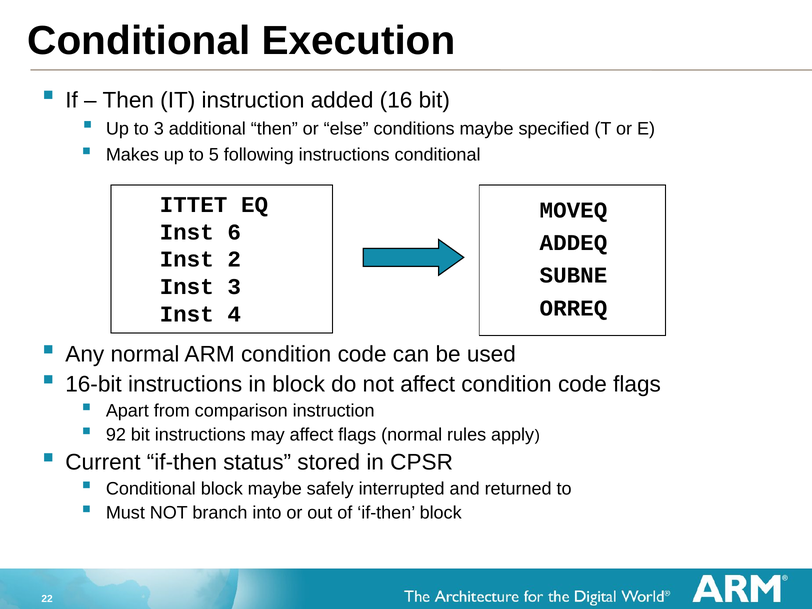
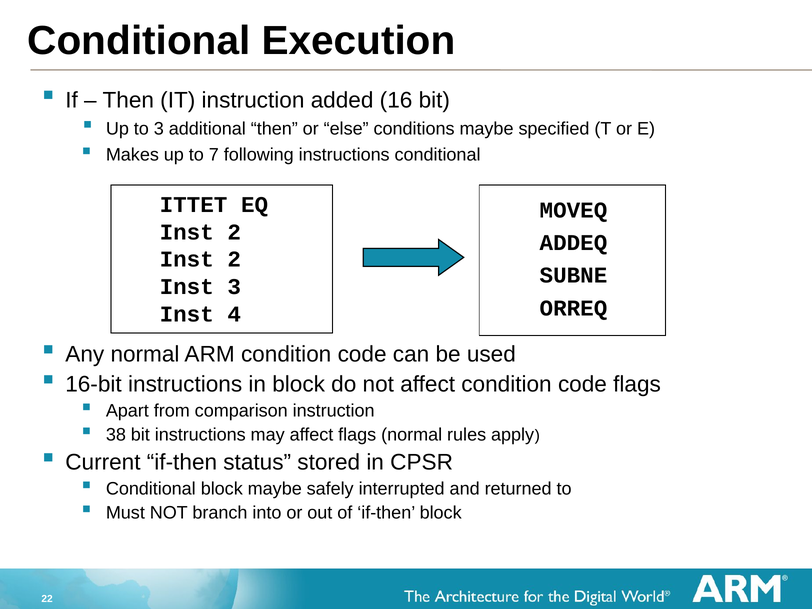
5: 5 -> 7 (214, 155)
6: 6 -> 2 (234, 232)
92: 92 -> 38 (116, 435)
